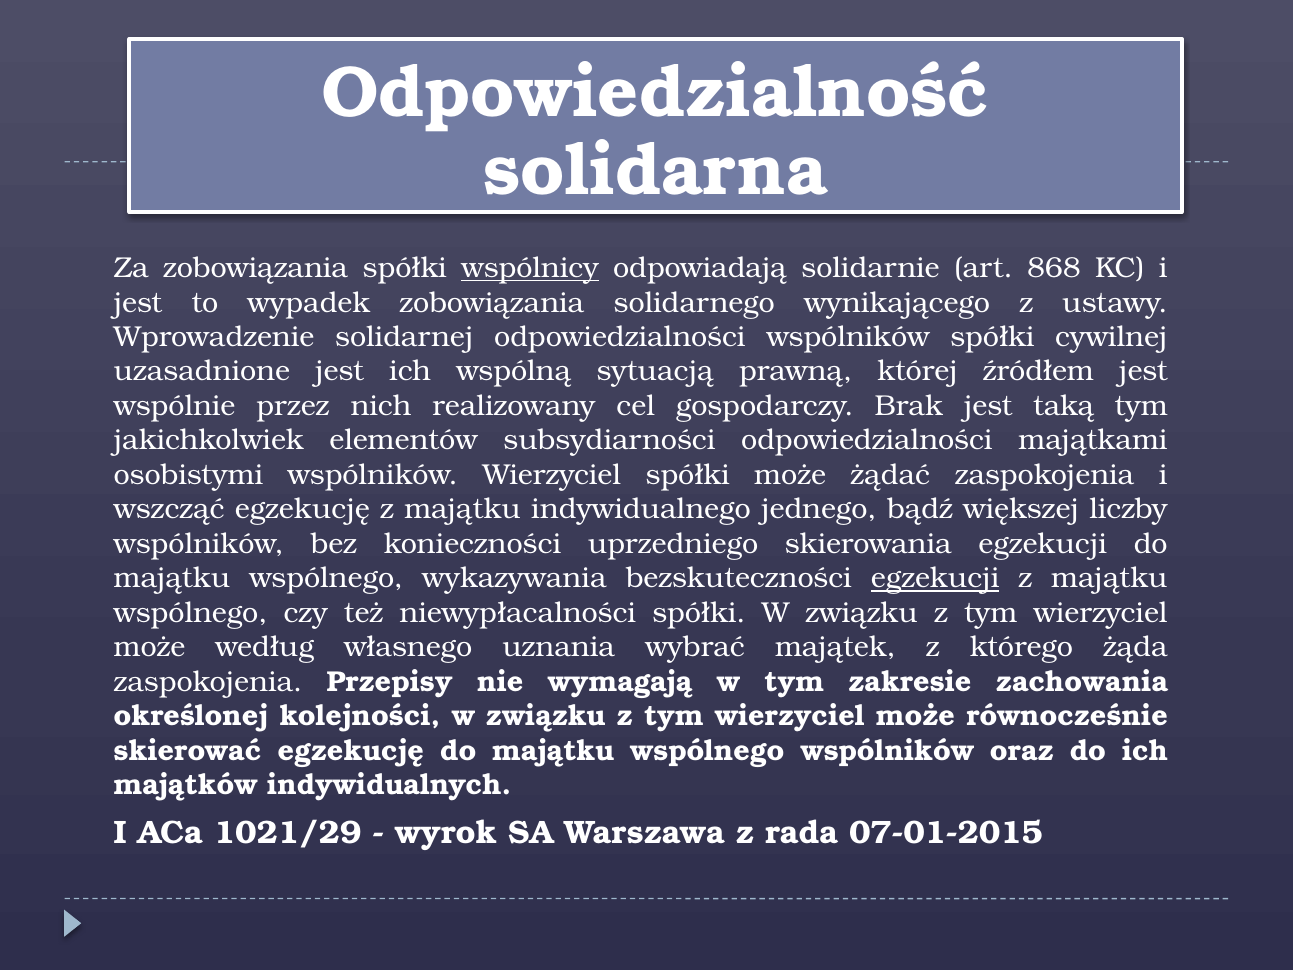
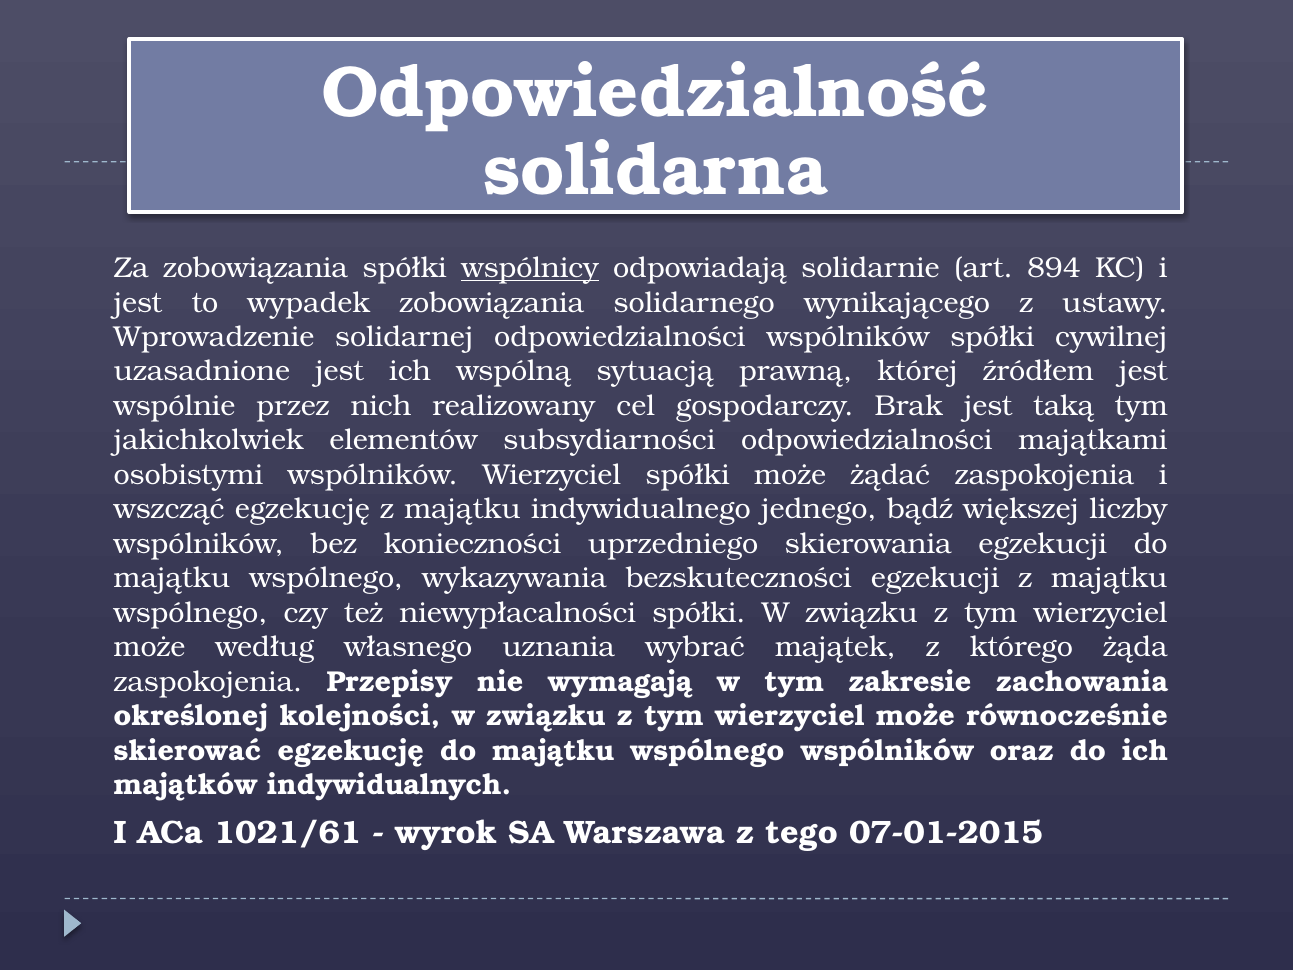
868: 868 -> 894 (1054, 268)
egzekucji underline: present -> none (935, 578)
1021/29: 1021/29 -> 1021/61 (288, 833)
rada: rada -> tego (801, 833)
